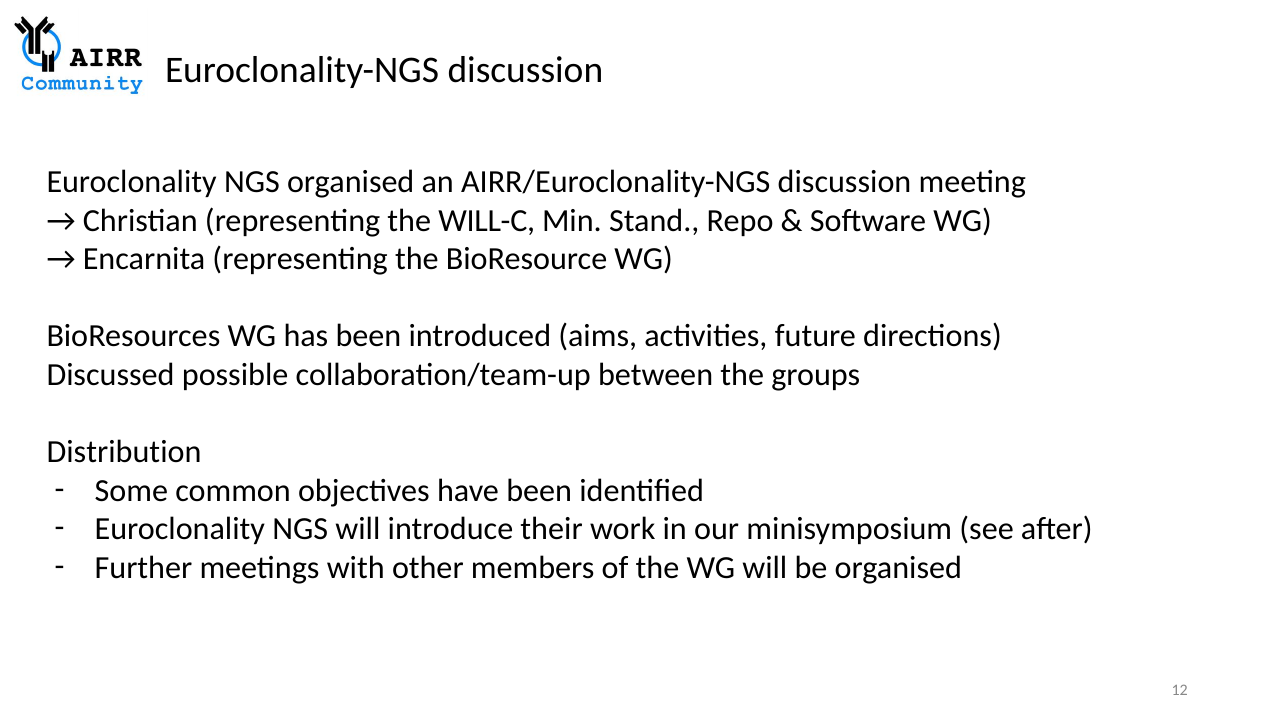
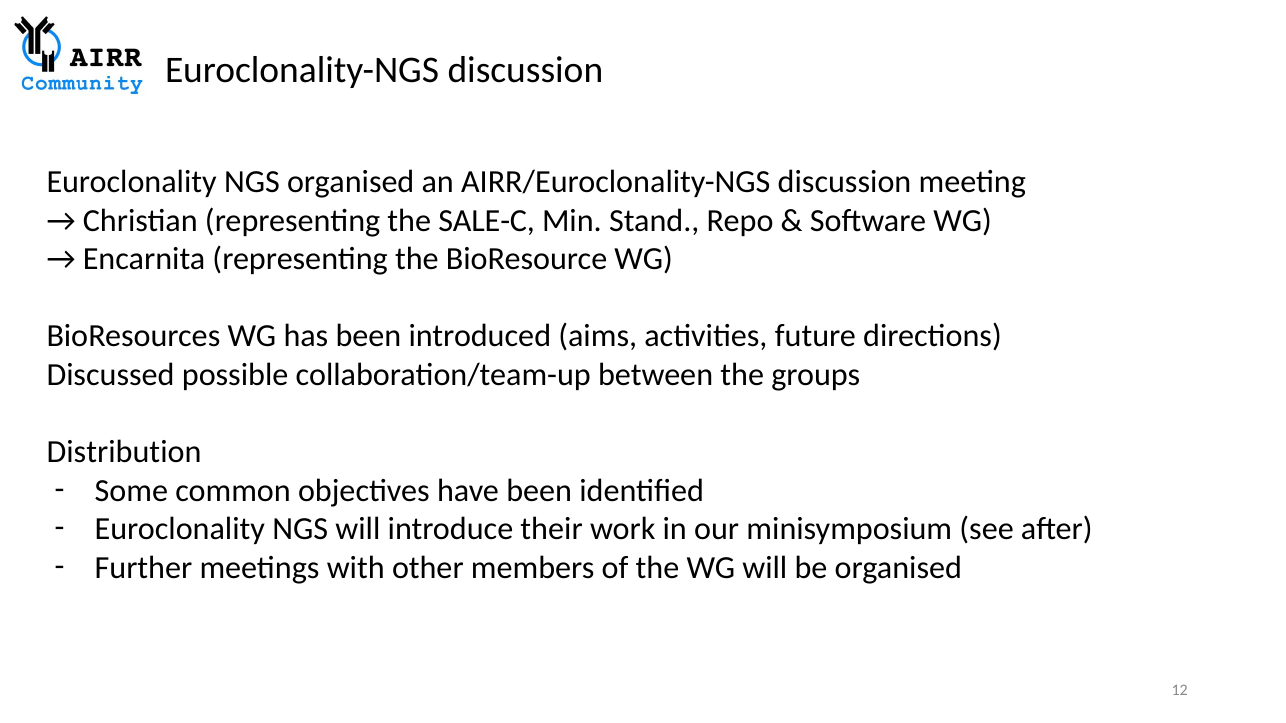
WILL-C: WILL-C -> SALE-C (487, 221)
